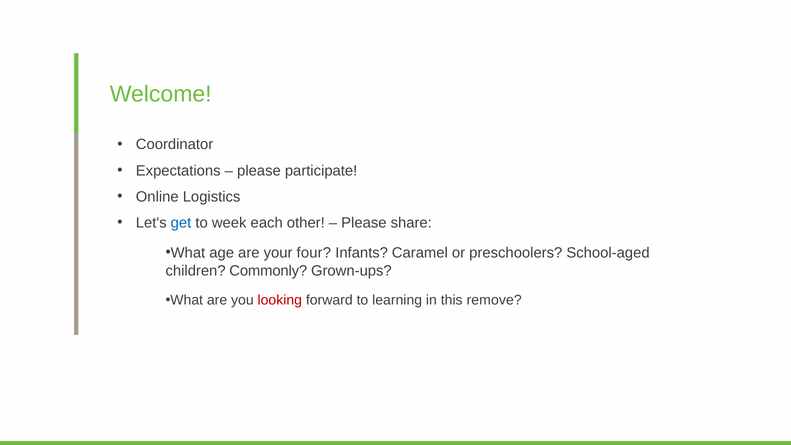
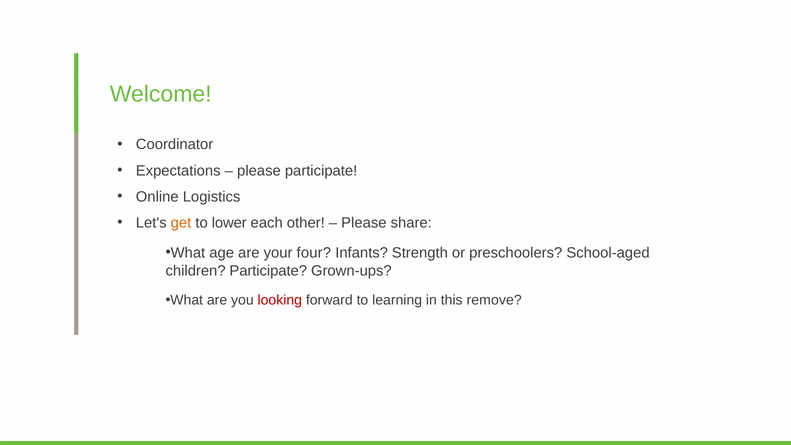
get colour: blue -> orange (181, 223)
week: week -> lower (229, 223)
Caramel: Caramel -> Strength (420, 253)
children Commonly: Commonly -> Participate (268, 271)
